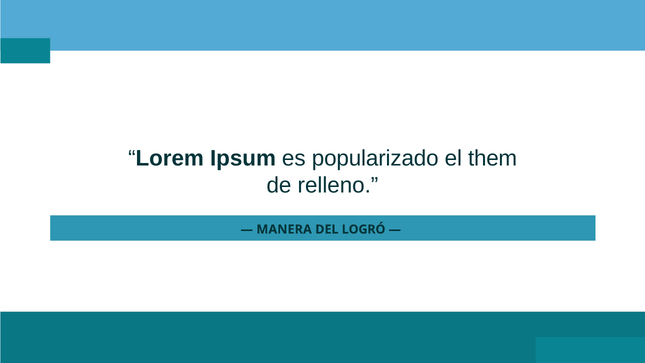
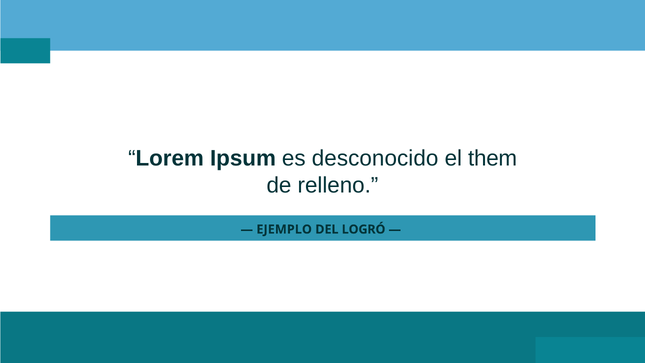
popularizado: popularizado -> desconocido (375, 158)
MANERA: MANERA -> EJEMPLO (284, 229)
